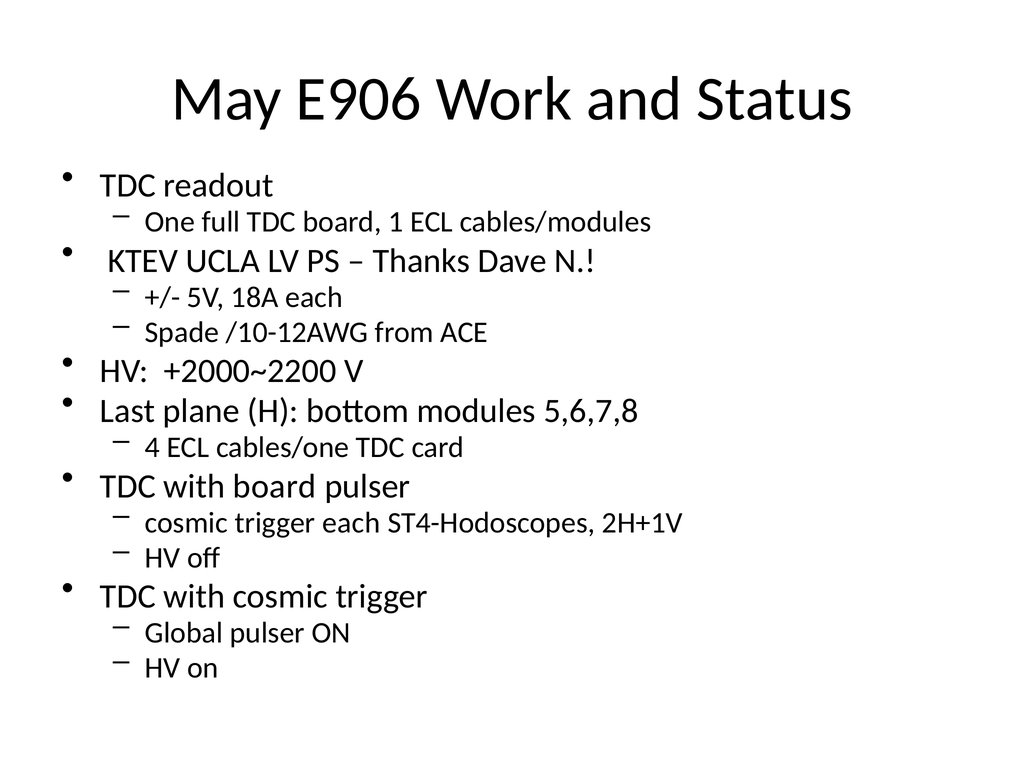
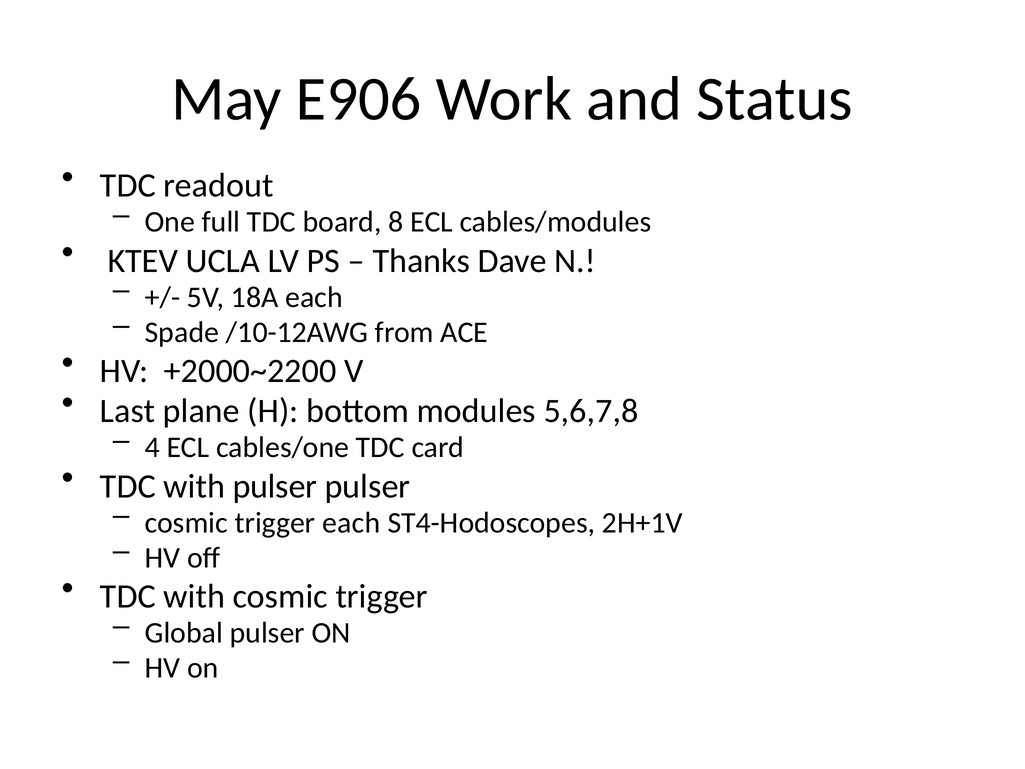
1: 1 -> 8 (396, 222)
with board: board -> pulser (275, 486)
